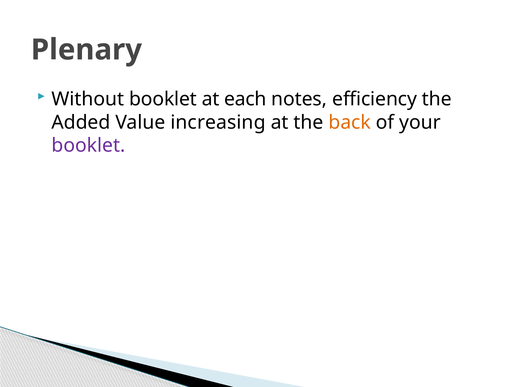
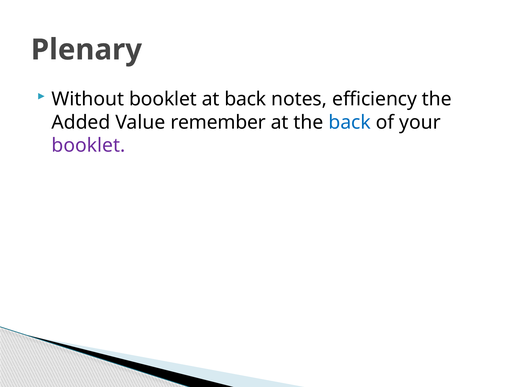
at each: each -> back (245, 99)
increasing: increasing -> remember (218, 122)
back colour: orange -> blue (350, 122)
